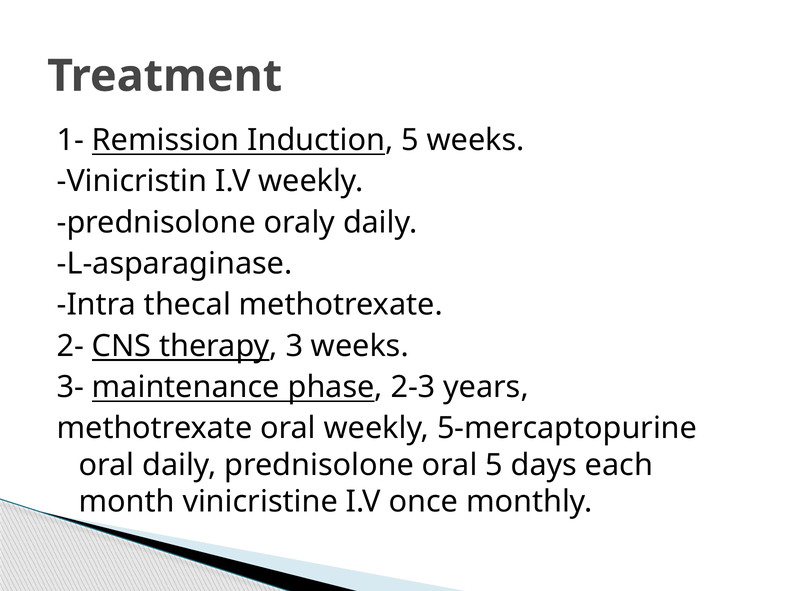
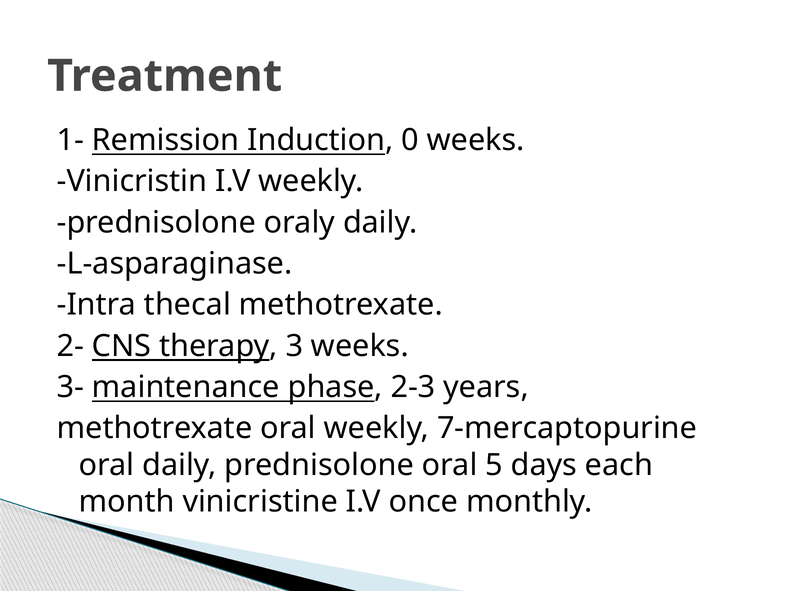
Induction 5: 5 -> 0 (410, 140)
5-mercaptopurine: 5-mercaptopurine -> 7-mercaptopurine (567, 428)
